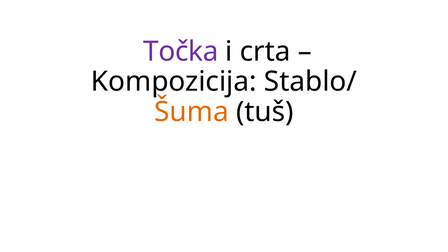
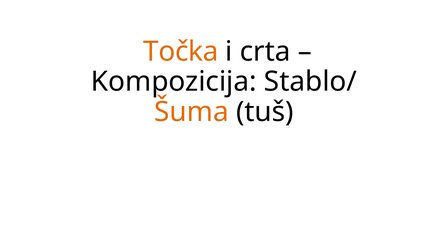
Točka colour: purple -> orange (181, 52)
